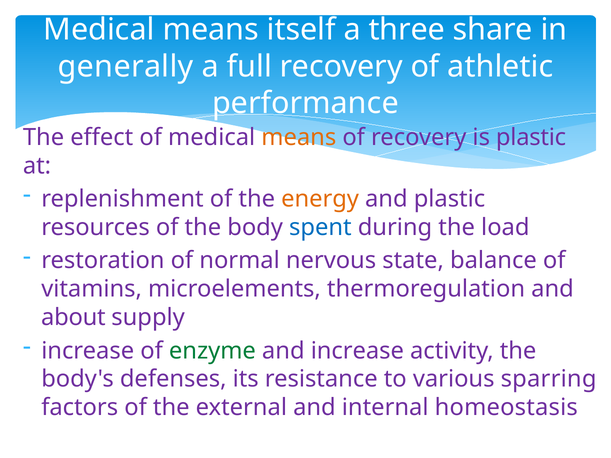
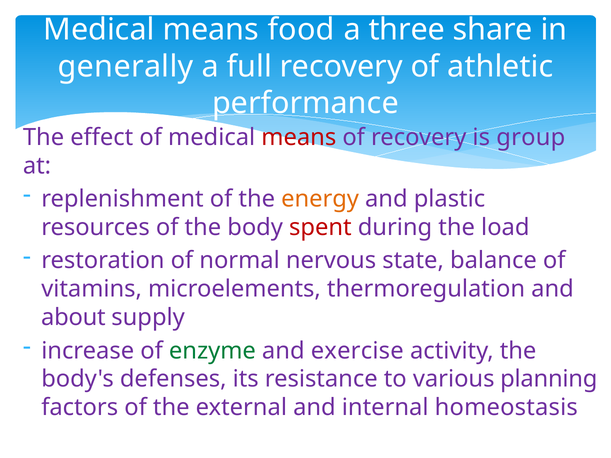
itself: itself -> food (301, 30)
means colour: orange -> red (299, 137)
is plastic: plastic -> group (531, 137)
spent colour: blue -> red (320, 228)
and increase: increase -> exercise (357, 351)
sparring: sparring -> planning (549, 379)
